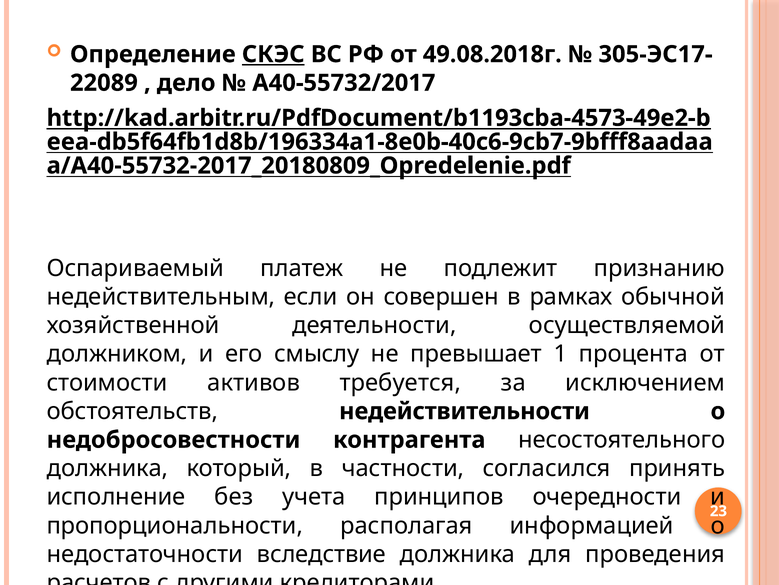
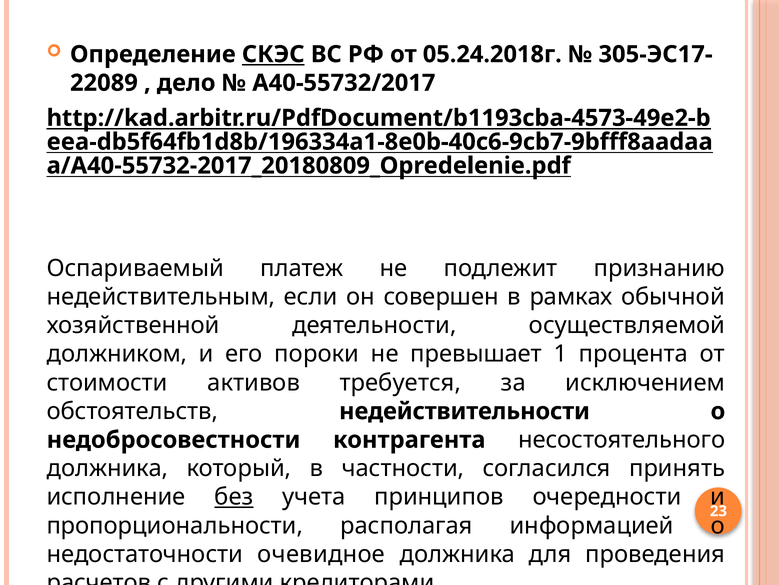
49.08.2018г: 49.08.2018г -> 05.24.2018г (492, 54)
смыслу: смыслу -> пороки (317, 354)
без underline: none -> present (234, 496)
вследствие: вследствие -> очевидное (321, 554)
